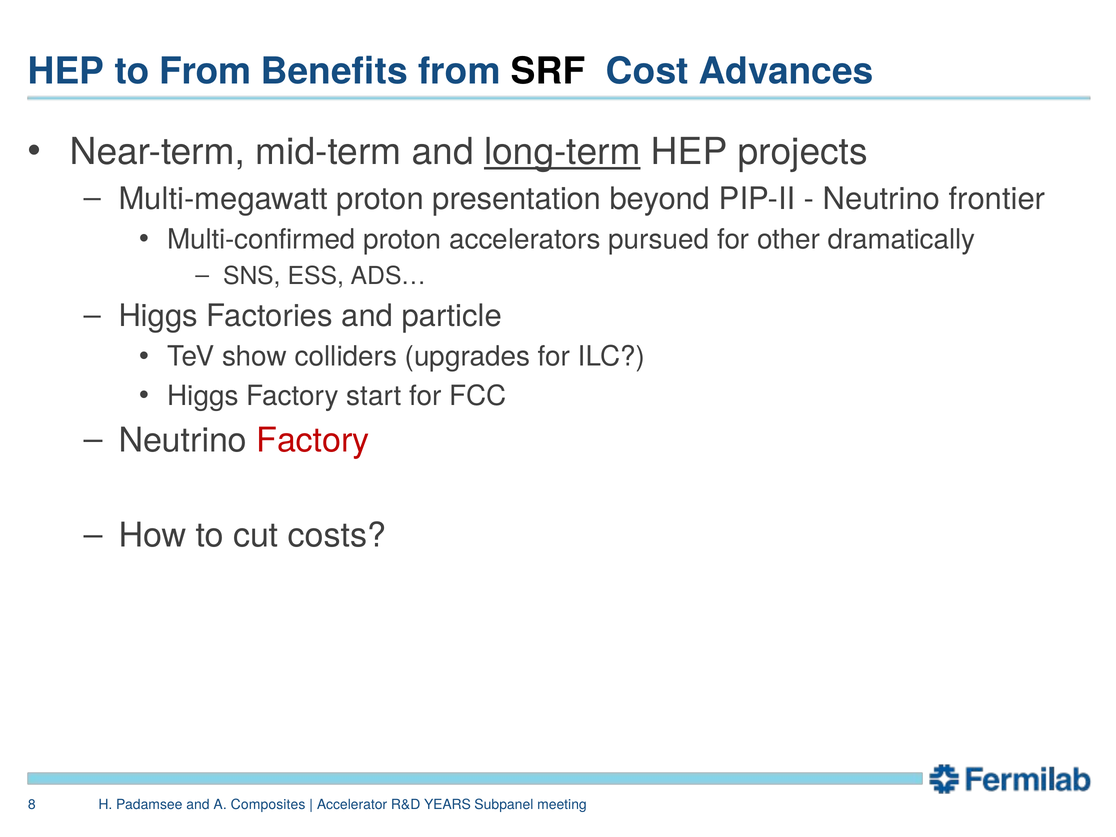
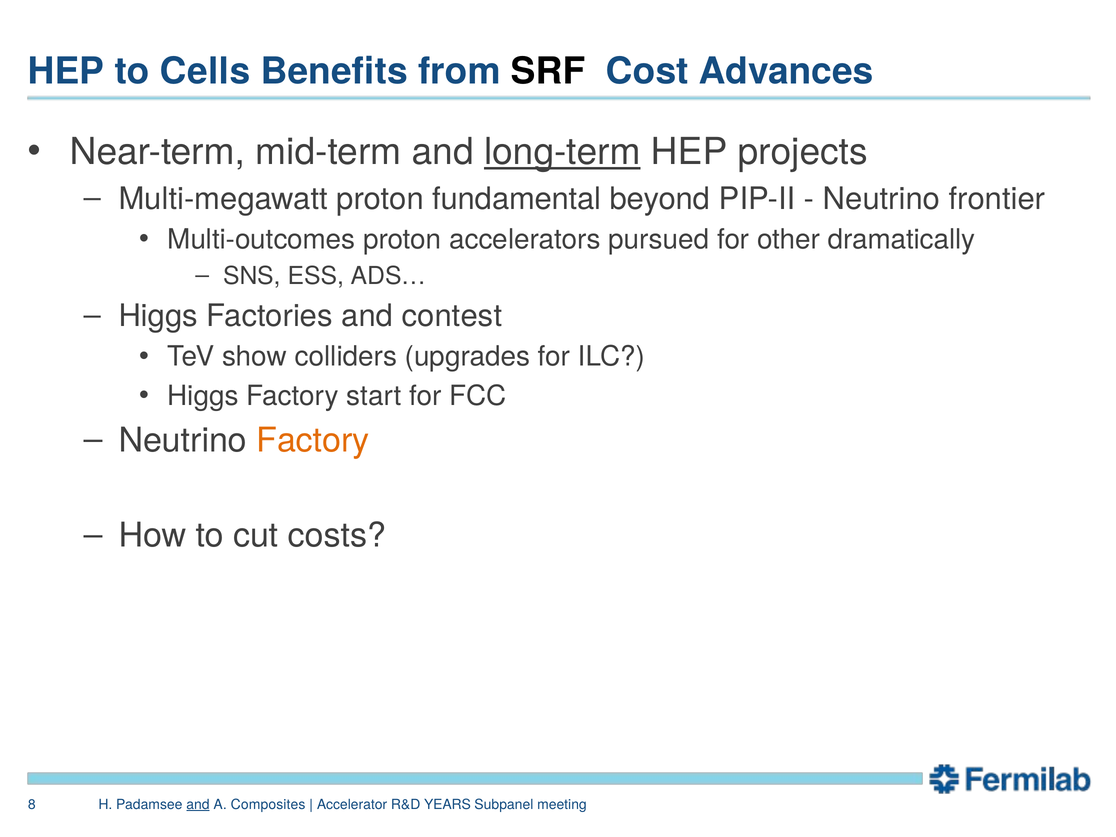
to From: From -> Cells (205, 71)
presentation: presentation -> fundamental (517, 199)
Multi-confirmed: Multi-confirmed -> Multi-outcomes (261, 240)
particle: particle -> contest (452, 316)
Factory colour: red -> orange (313, 440)
and underline: none -> present (198, 805)
